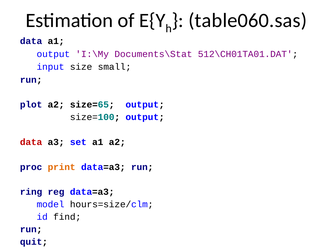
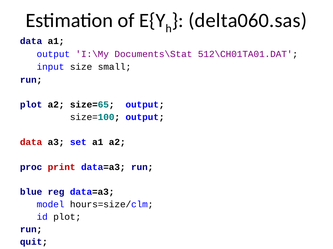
table060.sas: table060.sas -> delta060.sas (248, 21)
print colour: orange -> red (62, 167)
ring: ring -> blue (31, 192)
id find: find -> plot (67, 217)
